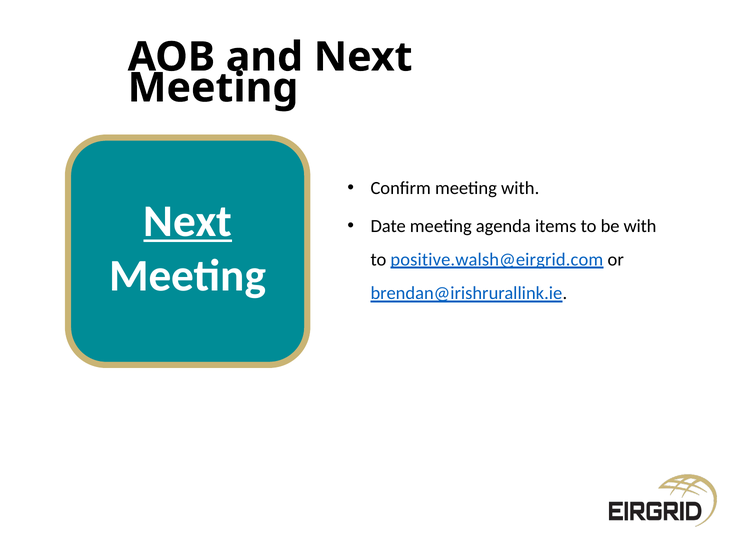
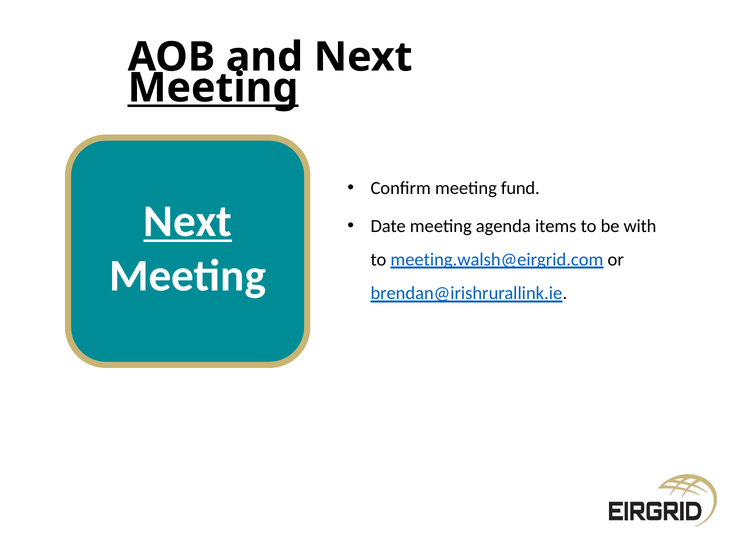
Meeting underline: none -> present (213, 88)
meeting with: with -> fund (520, 188)
positive.walsh@eirgrid.com: positive.walsh@eirgrid.com -> meeting.walsh@eirgrid.com (497, 260)
